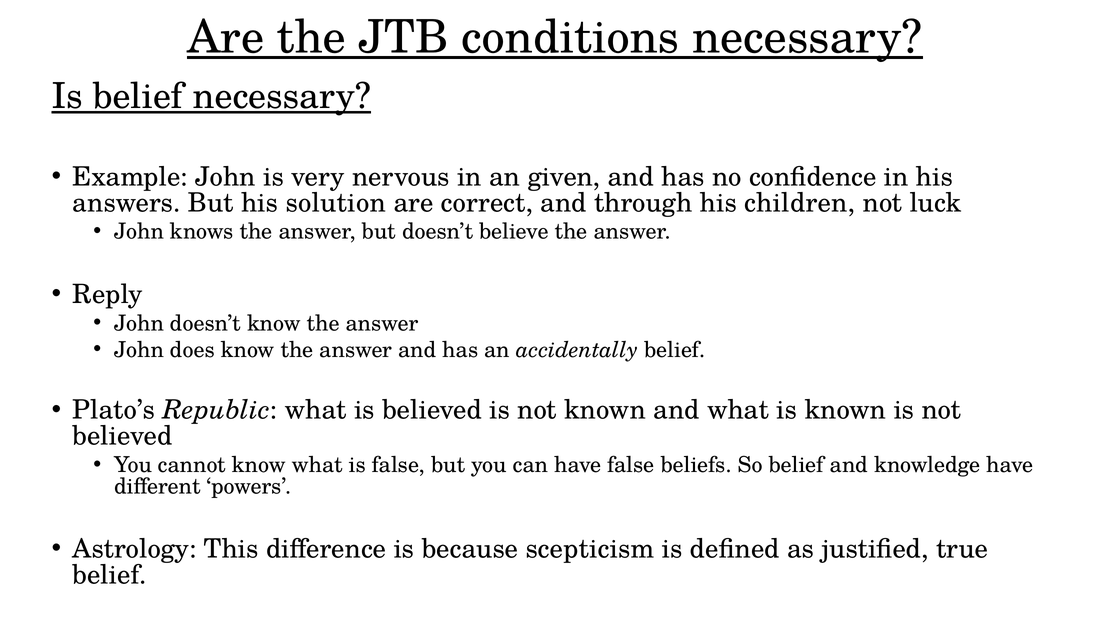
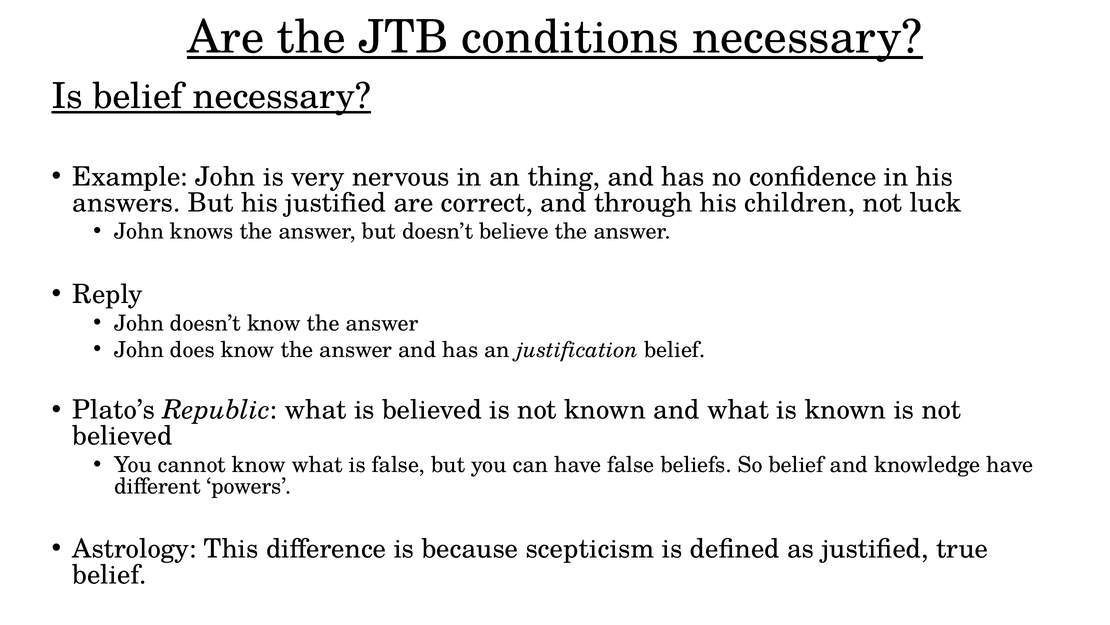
given: given -> thing (564, 177)
his solution: solution -> justified (336, 203)
accidentally: accidentally -> justification (577, 350)
